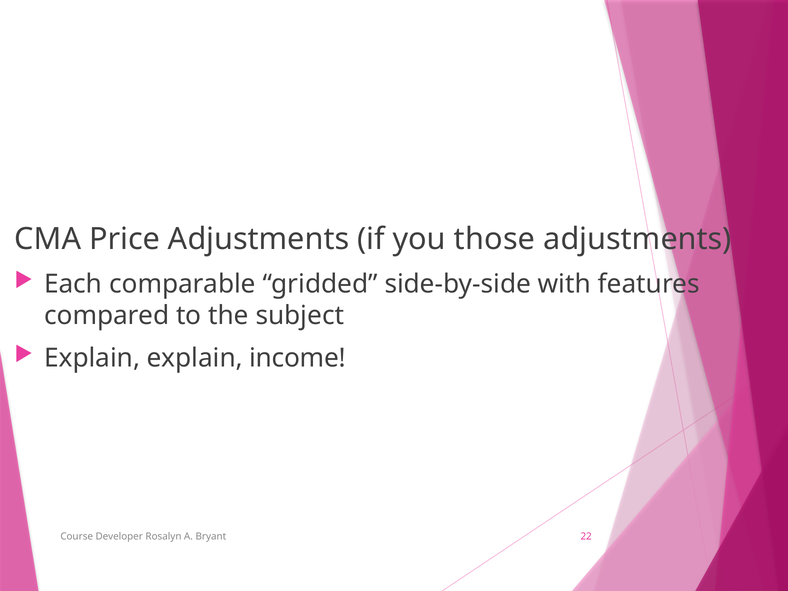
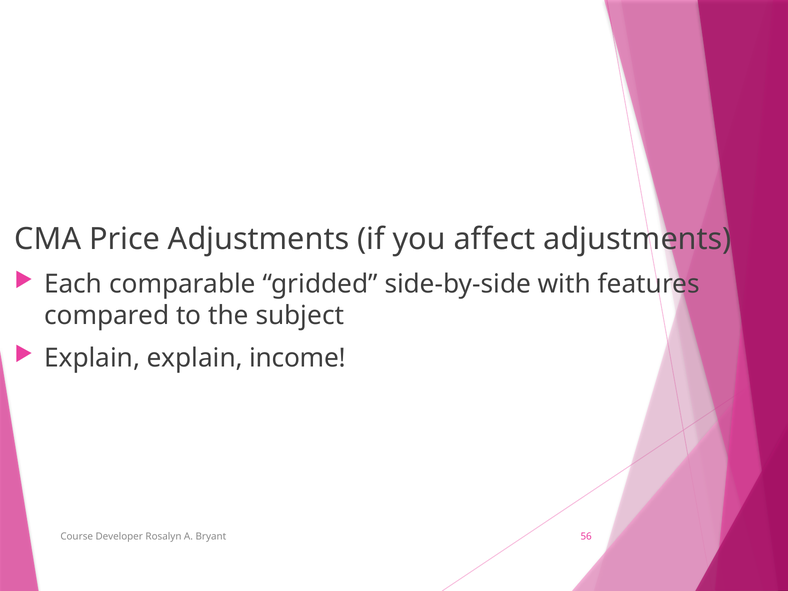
those: those -> affect (495, 239)
22: 22 -> 56 (586, 536)
